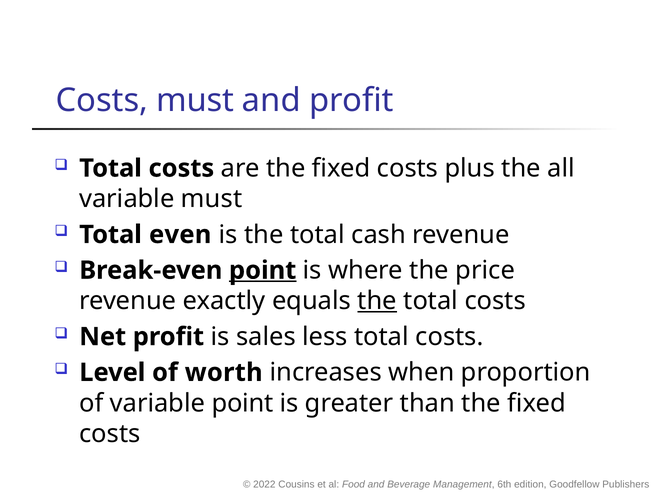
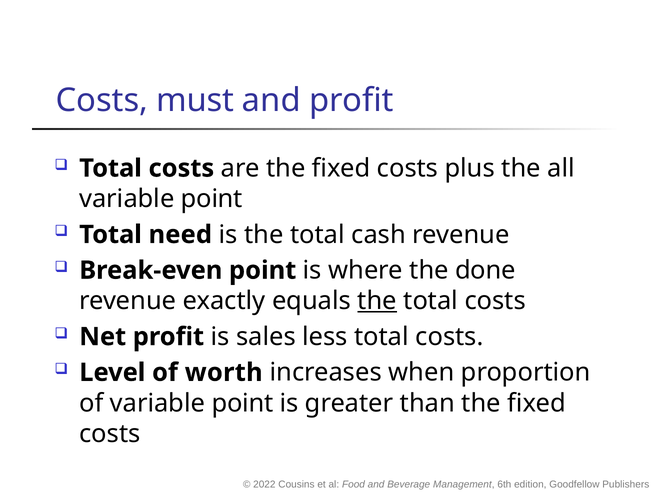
must: must -> point (212, 199)
even: even -> need (180, 235)
point underline: present -> none (263, 270)
price: price -> done (485, 270)
